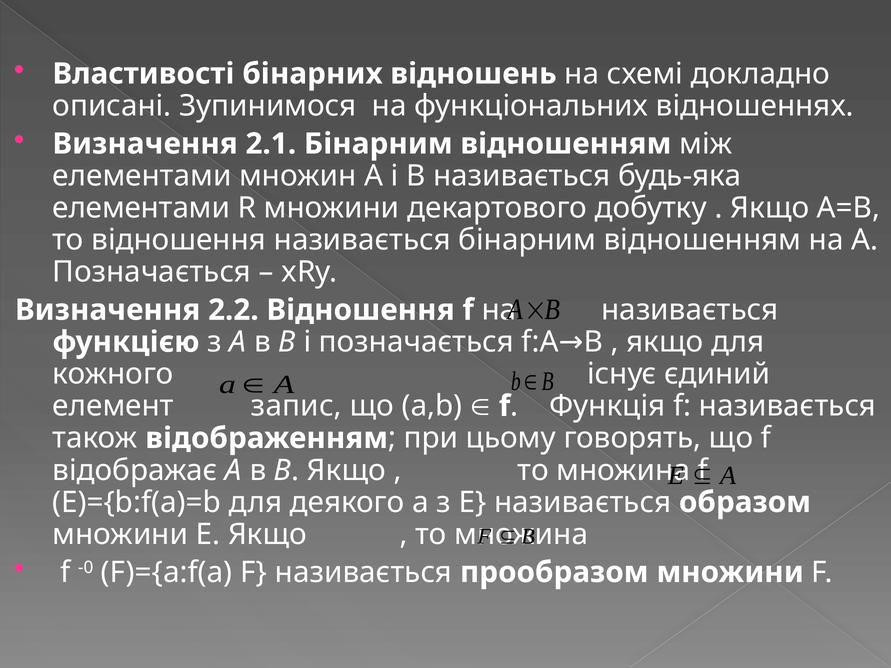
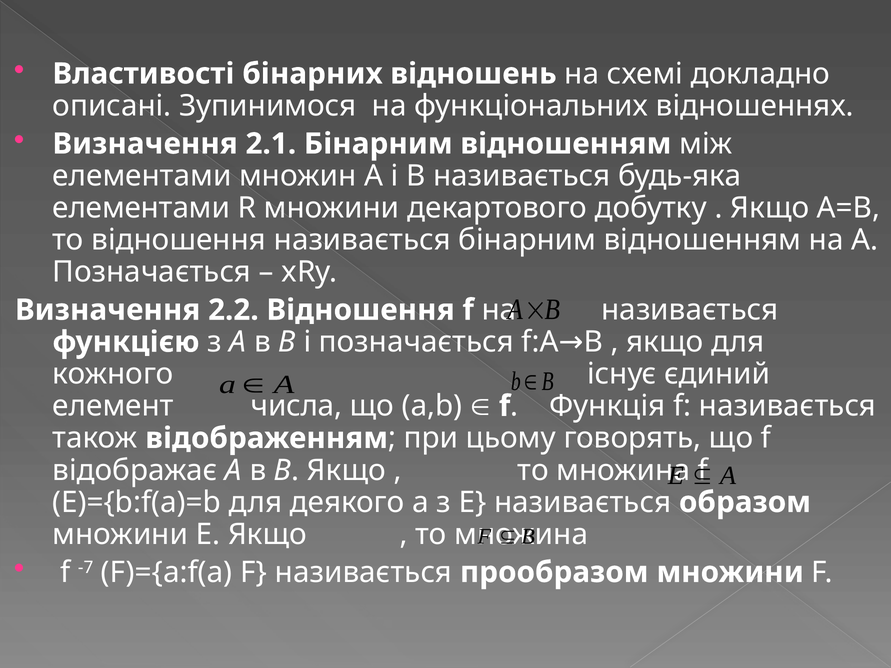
запис: запис -> числа (297, 406)
-0: -0 -> -7 (86, 568)
